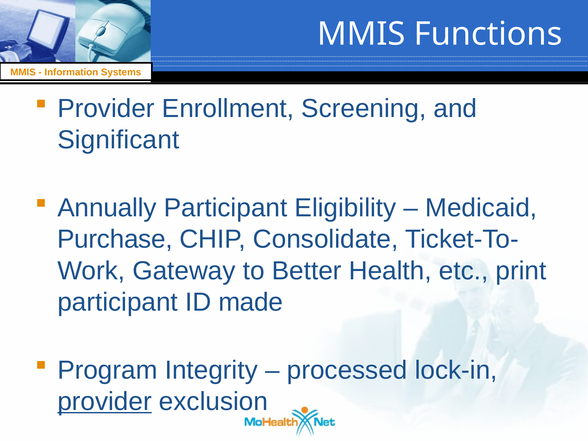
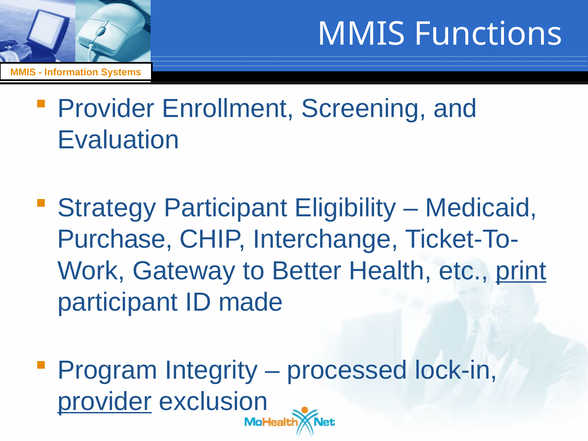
Significant: Significant -> Evaluation (118, 140)
Annually: Annually -> Strategy (107, 208)
Consolidate: Consolidate -> Interchange (326, 239)
print underline: none -> present (521, 271)
